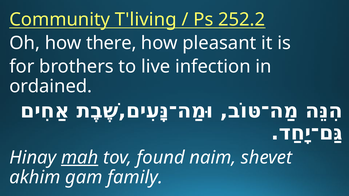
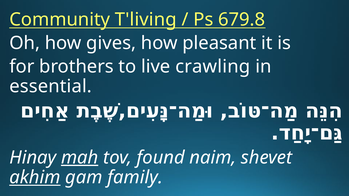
252.2: 252.2 -> 679.8 (242, 20)
there: there -> gives (111, 43)
infection: infection -> crawling (213, 67)
ordained: ordained -> essential (51, 87)
akhim underline: none -> present (35, 178)
